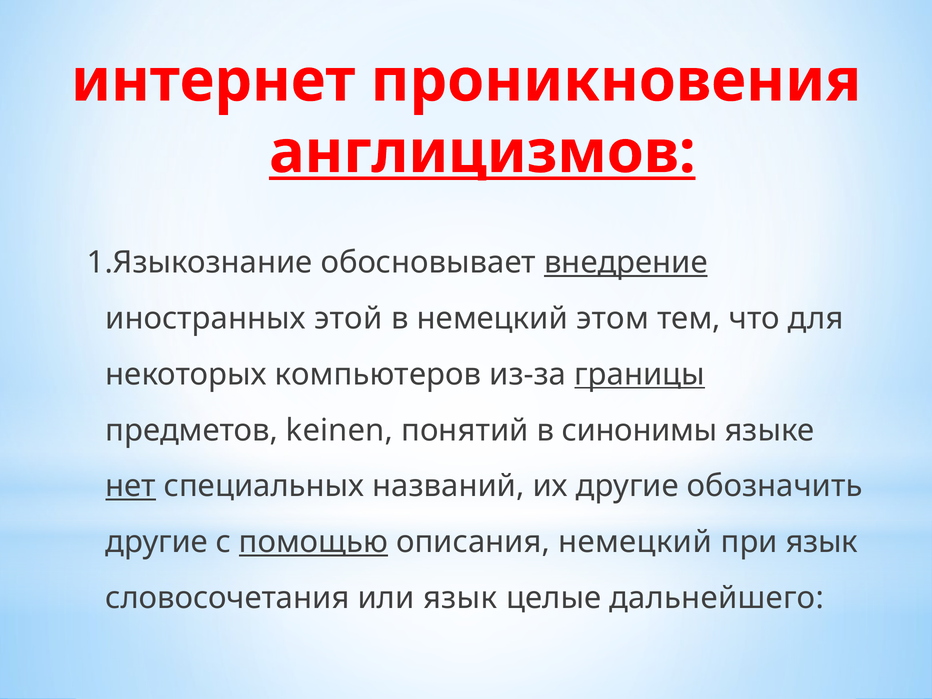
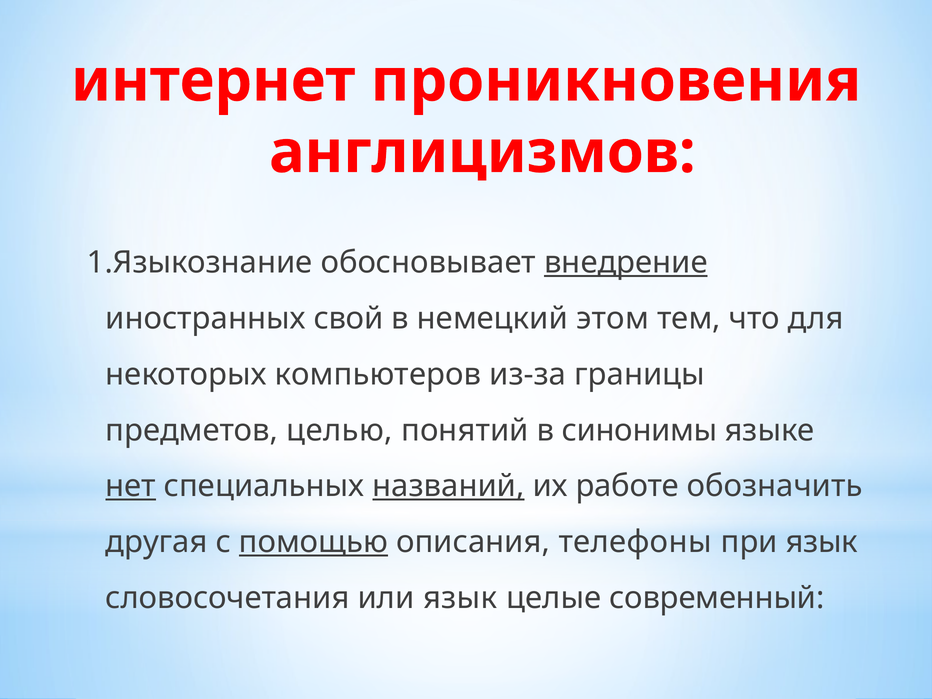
англицизмов underline: present -> none (482, 152)
этой: этой -> свой (349, 318)
границы underline: present -> none (640, 374)
keinen: keinen -> целью (339, 430)
названий underline: none -> present (449, 486)
их другие: другие -> работе (627, 486)
другие: другие -> другая (157, 542)
описания немецкий: немецкий -> телефоны (635, 542)
дальнейшего: дальнейшего -> современный (717, 598)
